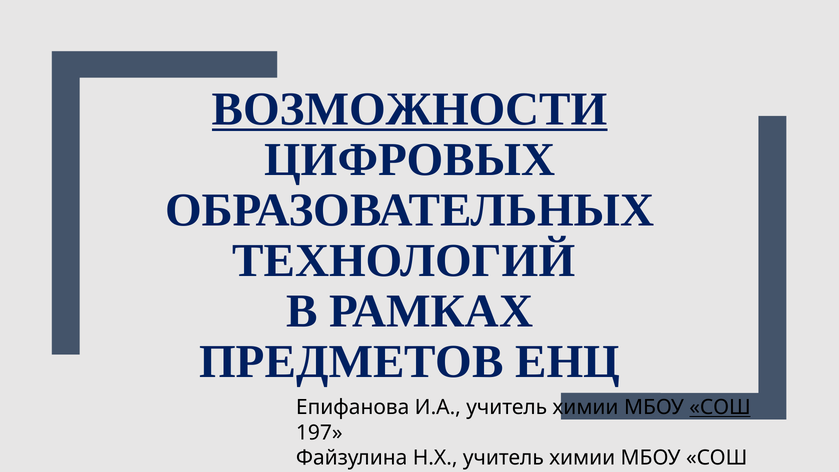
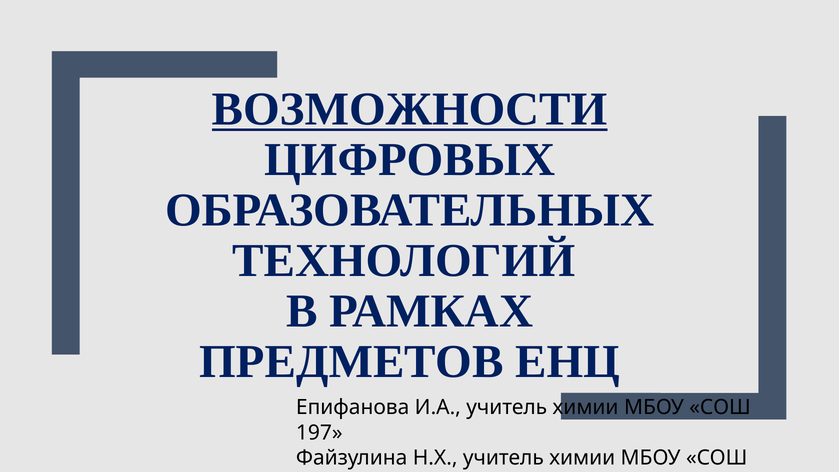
СОШ underline: present -> none (720, 407)
